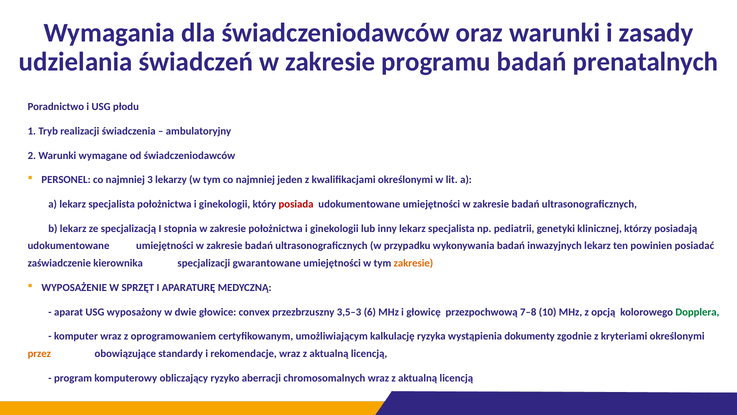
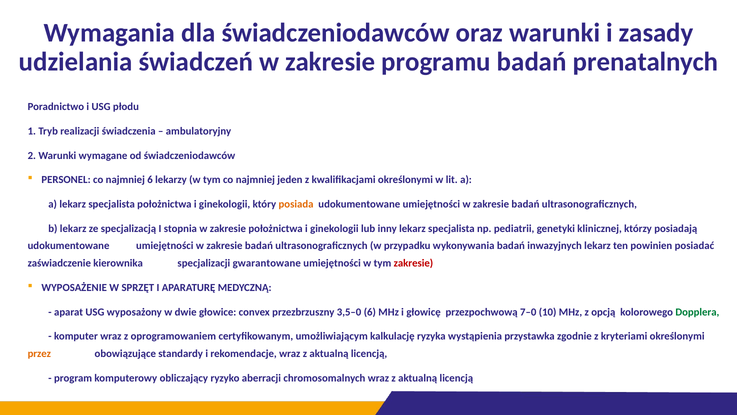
najmniej 3: 3 -> 6 (150, 180)
posiada colour: red -> orange (296, 204)
zakresie colour: orange -> red (413, 263)
3,5–3: 3,5–3 -> 3,5–0 (349, 312)
7–8: 7–8 -> 7–0 (528, 312)
dokumenty: dokumenty -> przystawka (530, 336)
